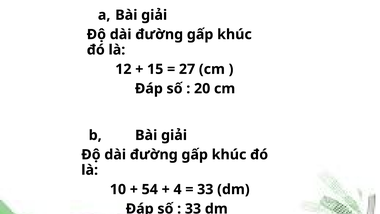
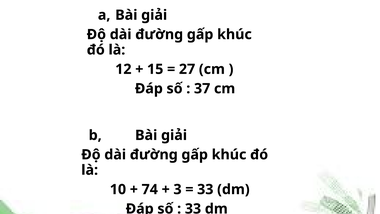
20: 20 -> 37 (202, 88)
54: 54 -> 74 (150, 189)
4: 4 -> 3 (178, 189)
